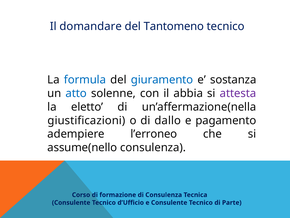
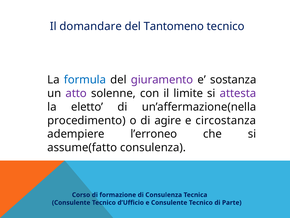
giuramento colour: blue -> purple (162, 80)
atto colour: blue -> purple (76, 93)
abbia: abbia -> limite (188, 93)
giustificazioni: giustificazioni -> procedimento (86, 120)
dallo: dallo -> agire (168, 120)
pagamento: pagamento -> circostanza (226, 120)
assume(nello: assume(nello -> assume(fatto (82, 147)
